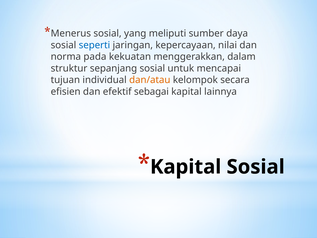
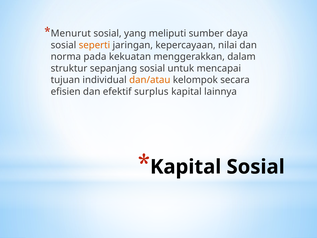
Menerus: Menerus -> Menurut (71, 33)
seperti colour: blue -> orange (94, 45)
sebagai: sebagai -> surplus (151, 92)
